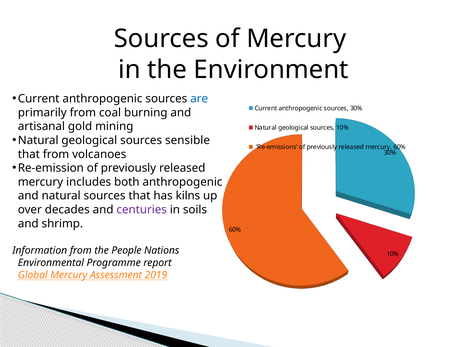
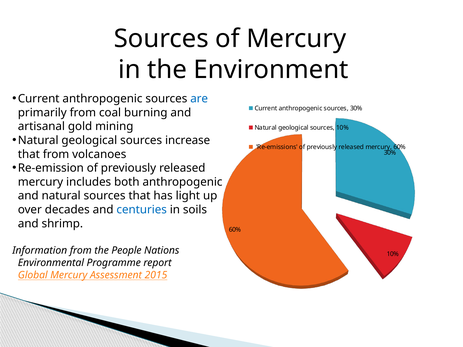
sensible: sensible -> increase (188, 140)
kilns: kilns -> light (188, 196)
centuries colour: purple -> blue (142, 210)
2019: 2019 -> 2015 (156, 275)
